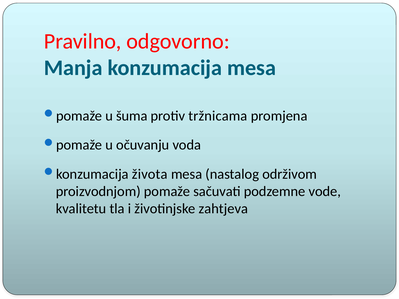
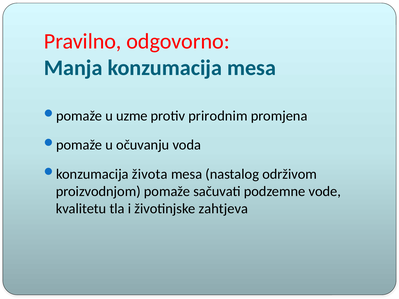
šuma: šuma -> uzme (132, 116)
tržnicama: tržnicama -> prirodnim (218, 116)
